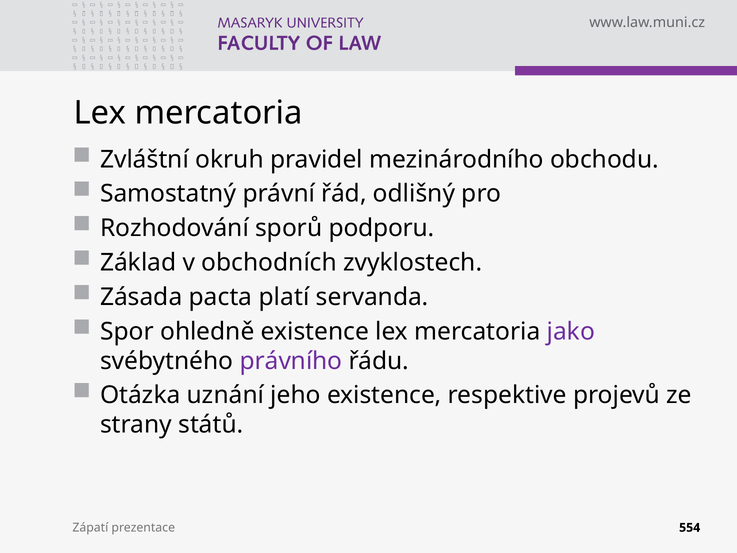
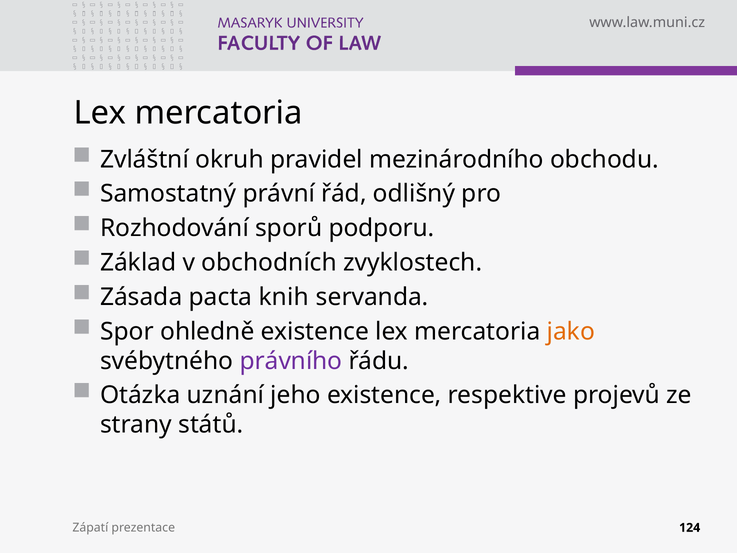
platí: platí -> knih (284, 297)
jako colour: purple -> orange (571, 331)
554: 554 -> 124 (690, 527)
